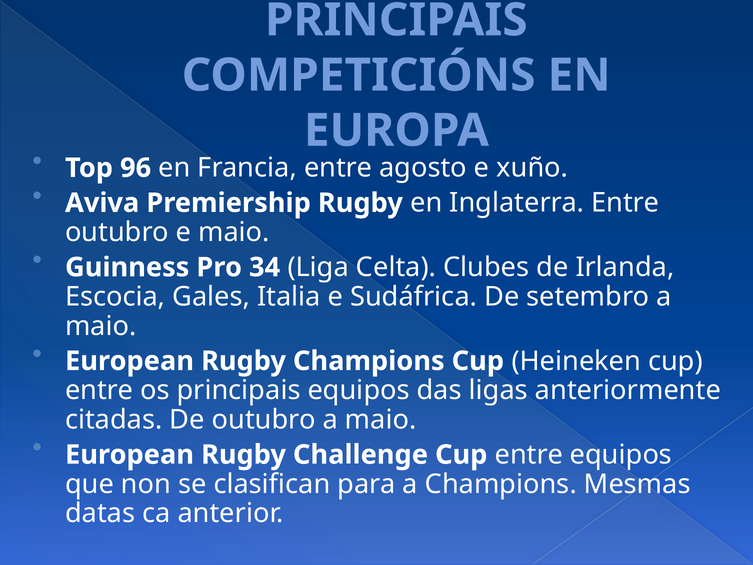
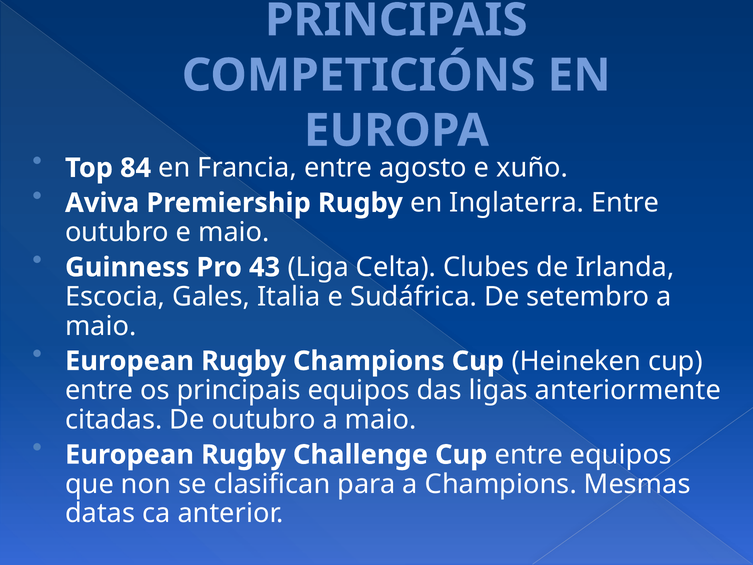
96: 96 -> 84 (136, 168)
34: 34 -> 43 (265, 267)
